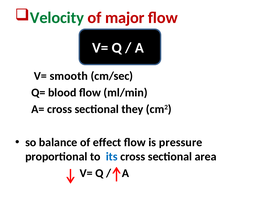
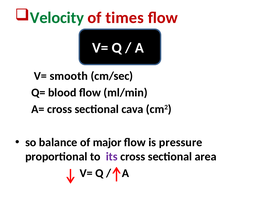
major: major -> times (125, 18)
they: they -> cava (132, 109)
effect: effect -> major (107, 143)
its colour: blue -> purple (112, 157)
